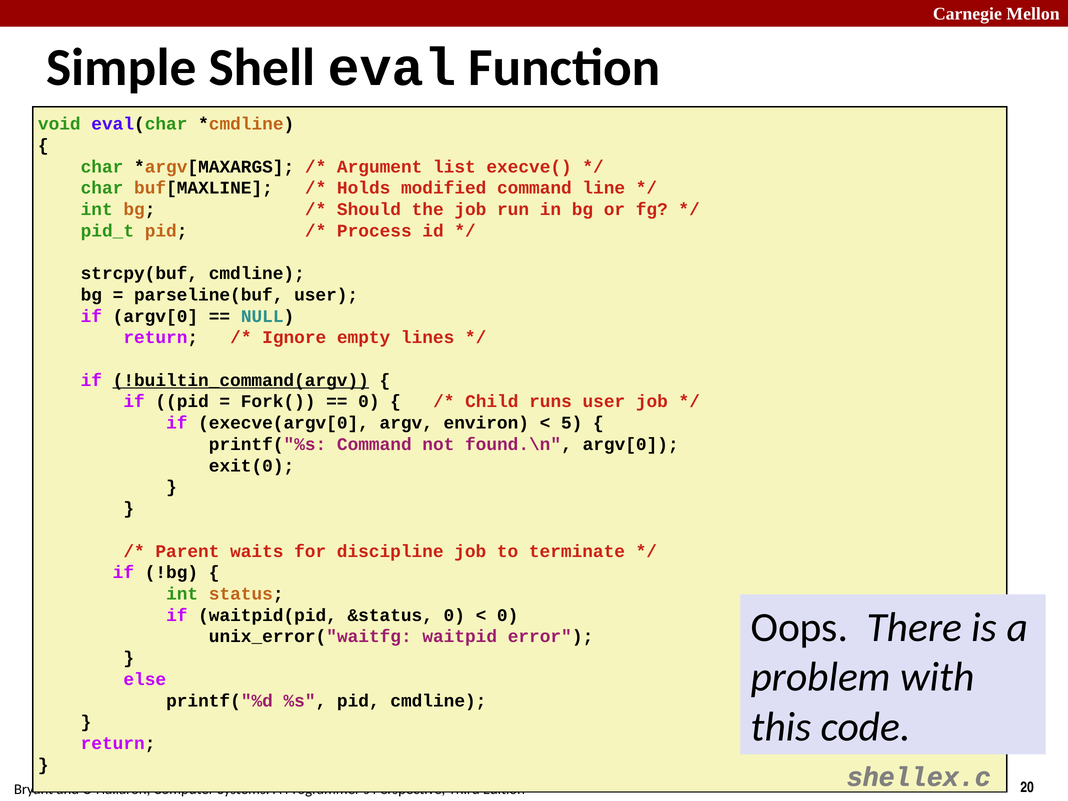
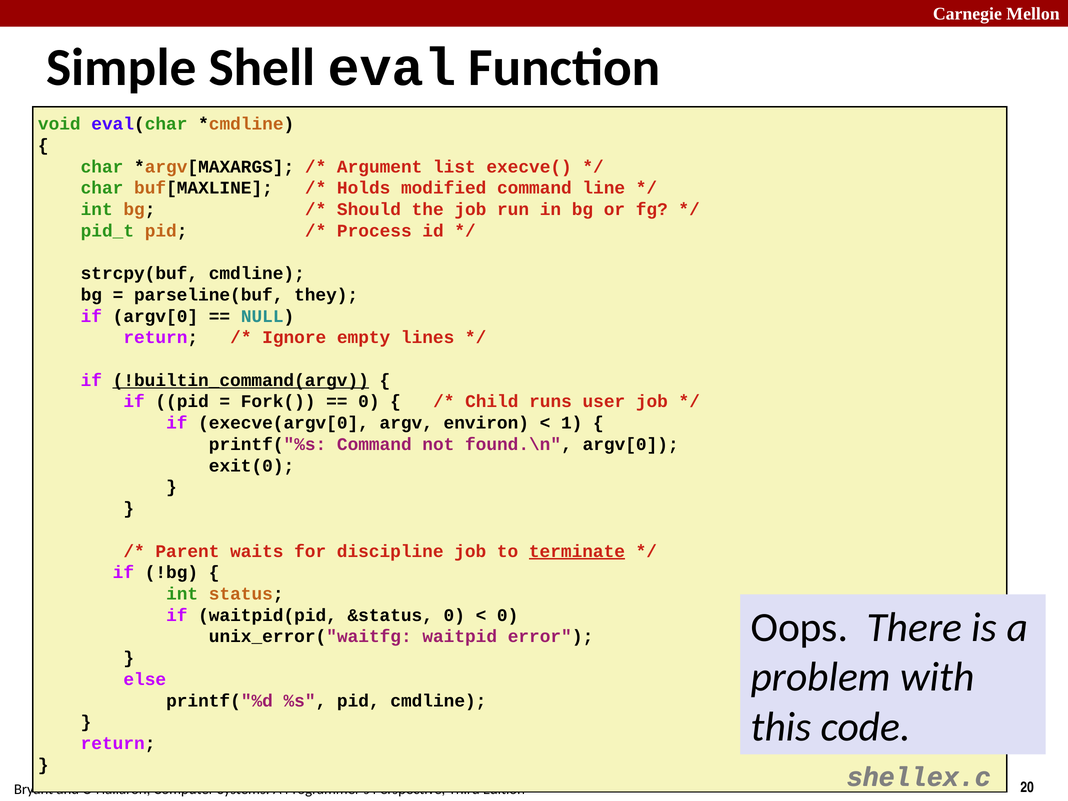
parseline(buf user: user -> they (326, 295)
5: 5 -> 1 (572, 423)
terminate underline: none -> present (577, 551)
